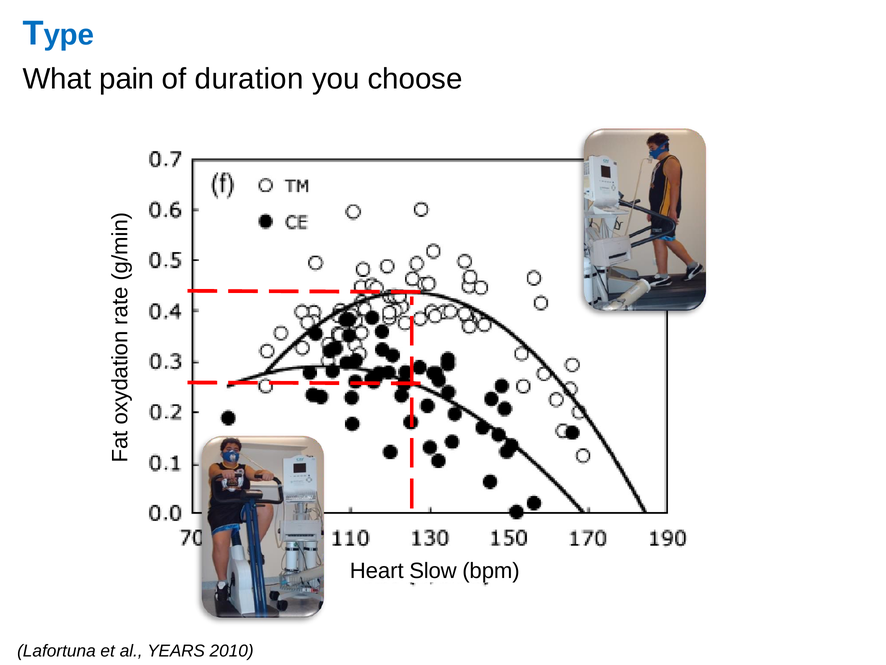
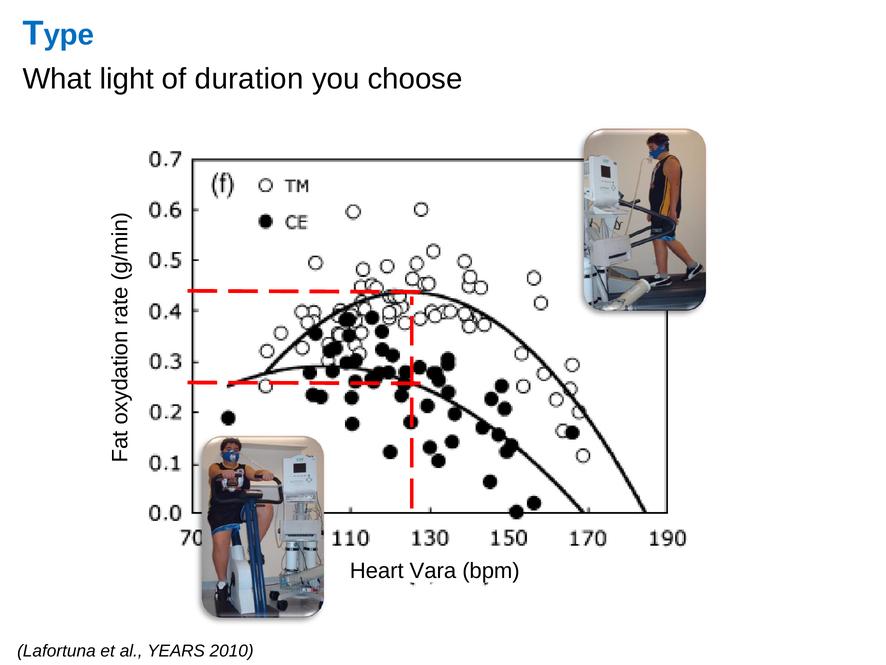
pain: pain -> light (127, 79)
Slow: Slow -> Vara (433, 570)
